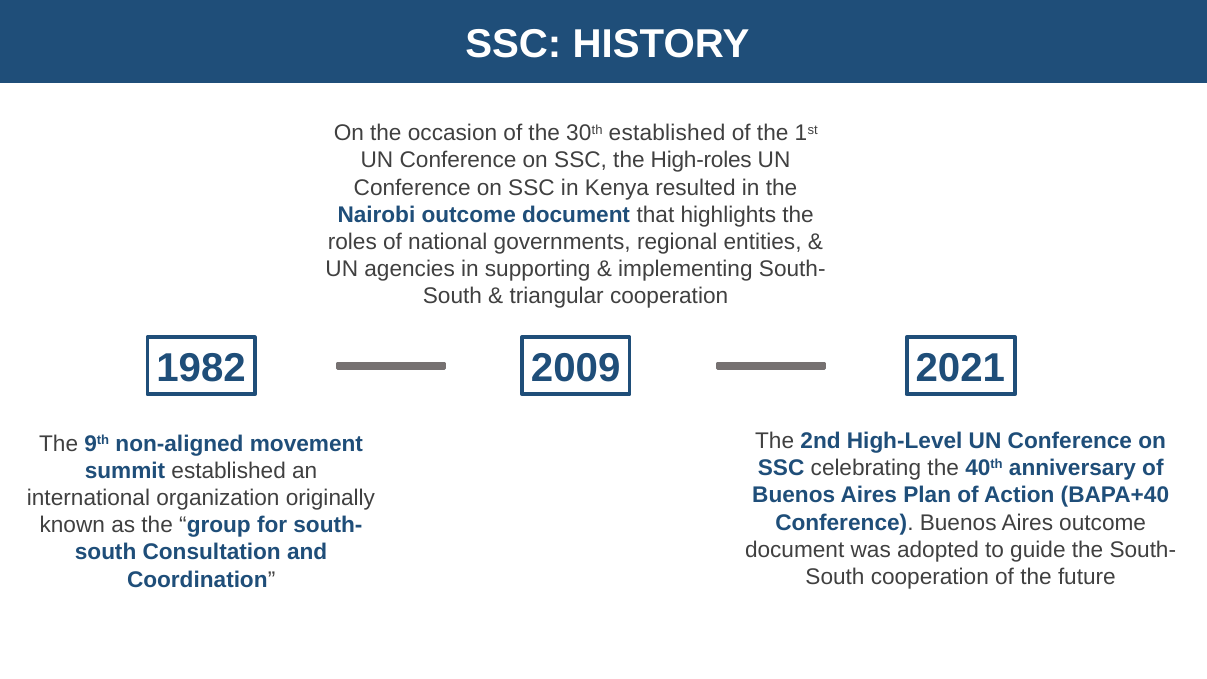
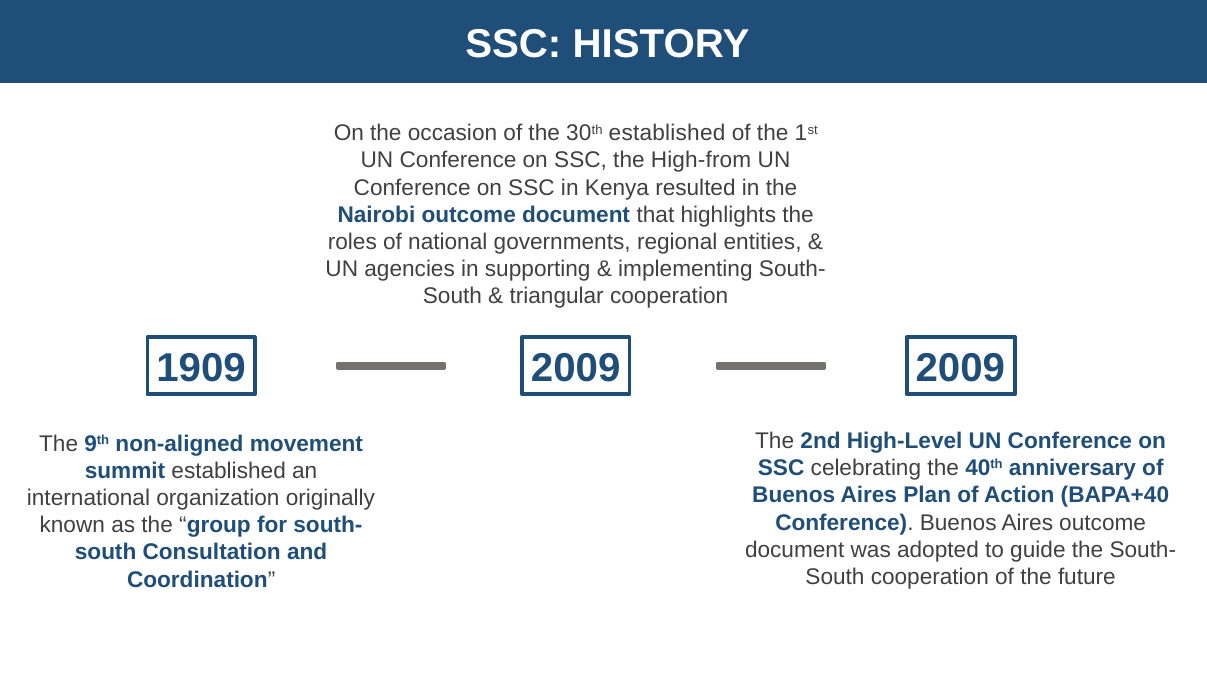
High-roles: High-roles -> High-from (701, 160)
1982: 1982 -> 1909 (201, 368)
2021: 2021 -> 2009 (960, 368)
